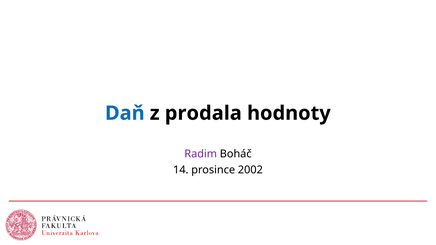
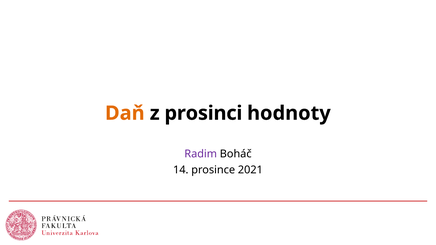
Daň colour: blue -> orange (125, 113)
prodala: prodala -> prosinci (203, 113)
2002: 2002 -> 2021 (250, 170)
